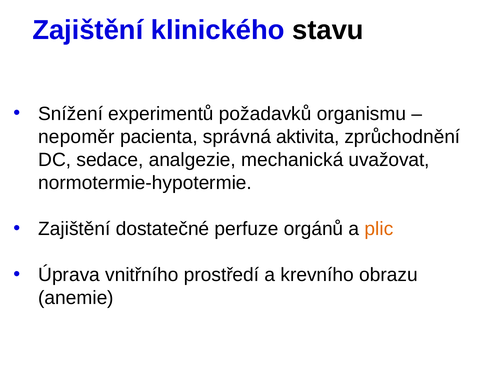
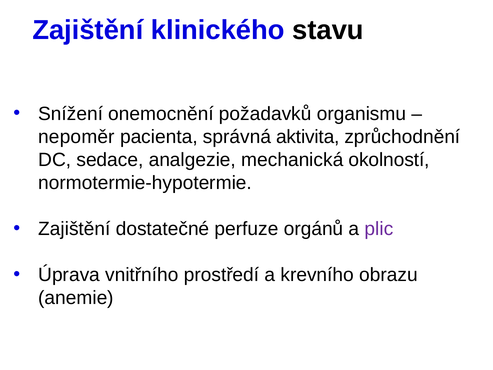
experimentů: experimentů -> onemocnění (161, 114)
uvažovat: uvažovat -> okolností (389, 160)
plic colour: orange -> purple (379, 229)
